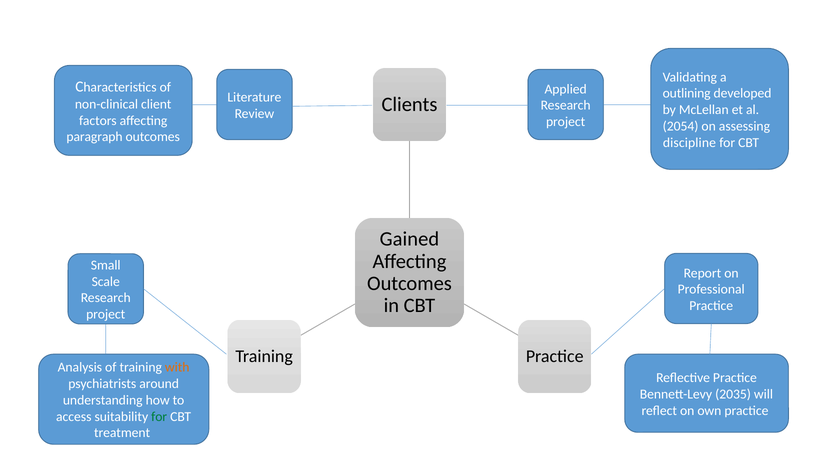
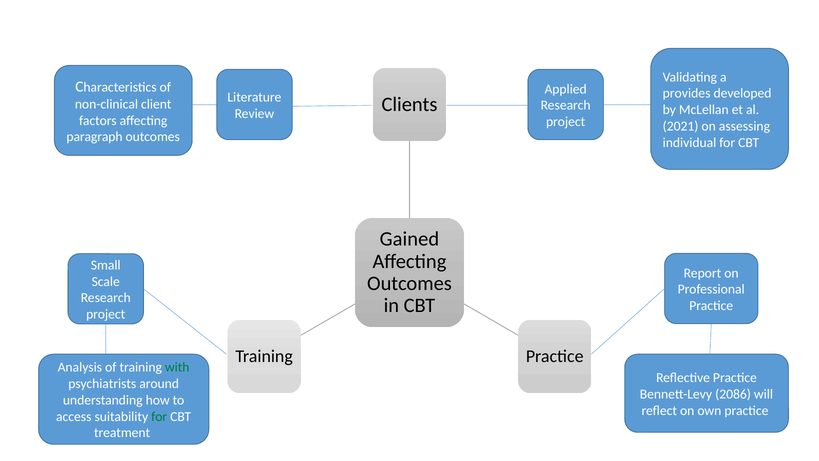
outlining: outlining -> provides (687, 93)
2054: 2054 -> 2021 (681, 126)
discipline: discipline -> individual (690, 143)
with colour: orange -> green (177, 367)
2035: 2035 -> 2086 (733, 394)
